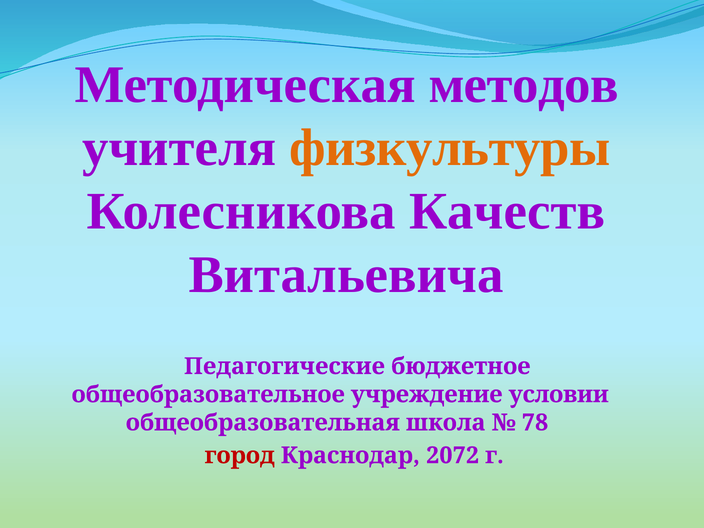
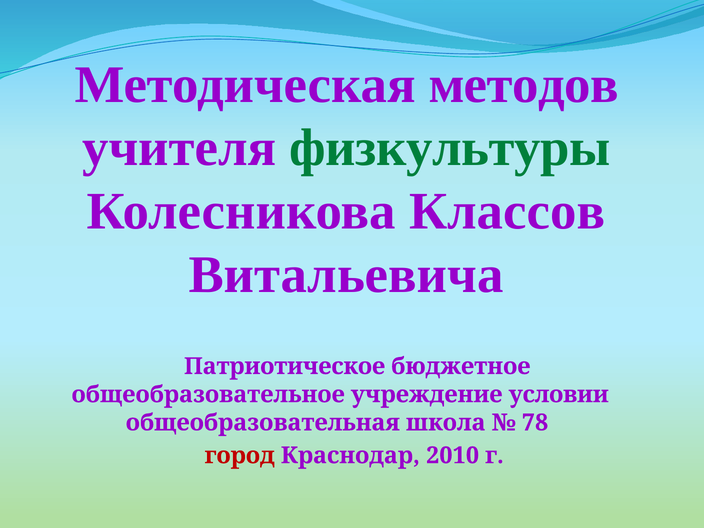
физкультуры colour: orange -> green (450, 148)
Качеств: Качеств -> Классов (507, 211)
Педагогические: Педагогические -> Патриотическое (285, 366)
2072: 2072 -> 2010 (453, 455)
